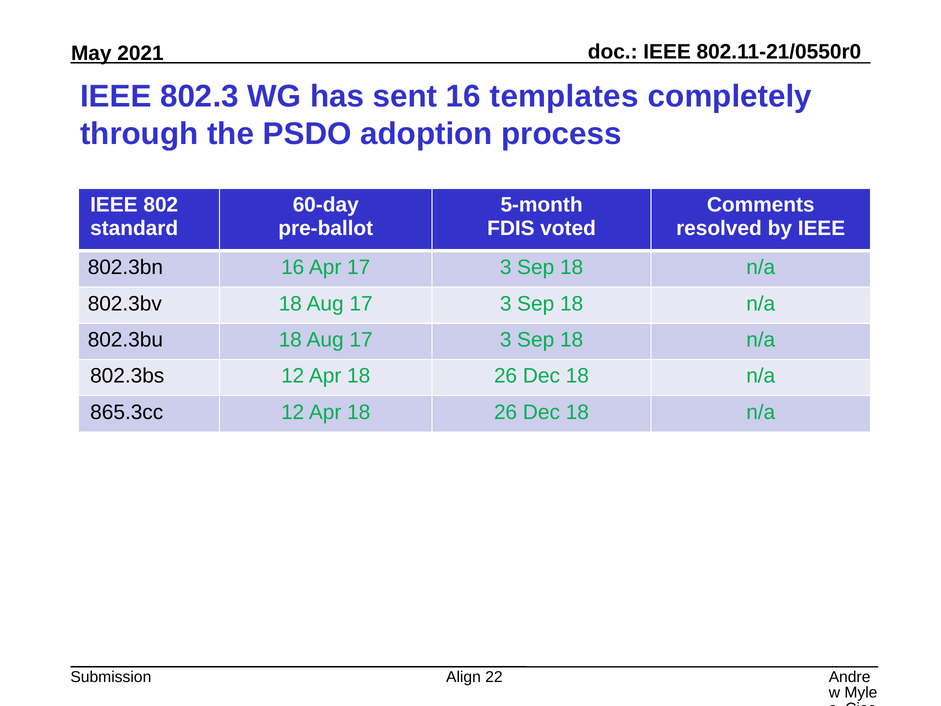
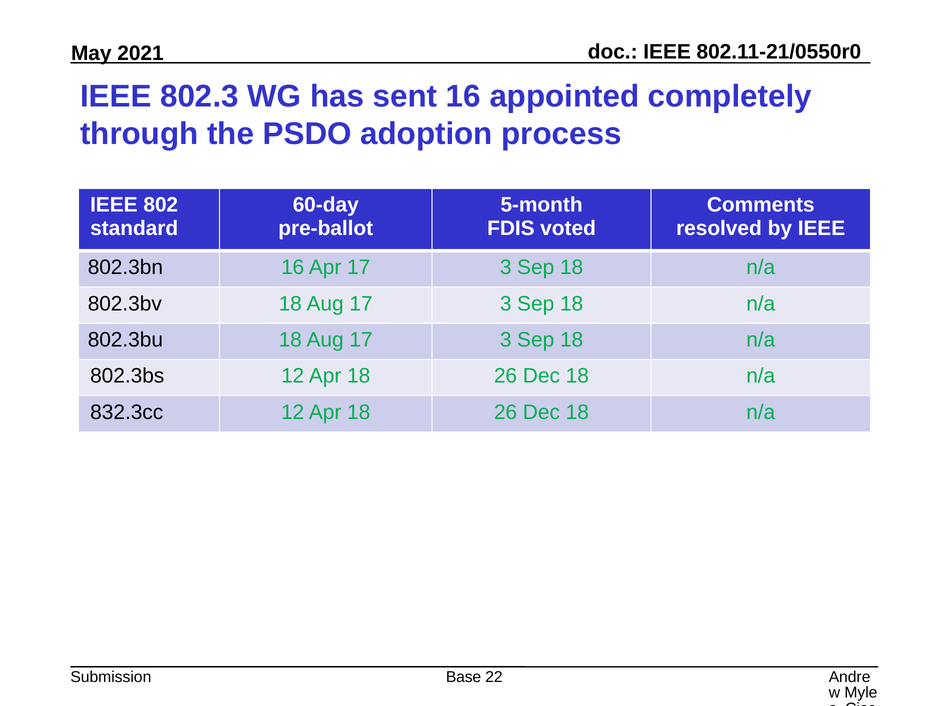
templates: templates -> appointed (564, 96)
865.3cc: 865.3cc -> 832.3cc (127, 412)
Align: Align -> Base (464, 677)
